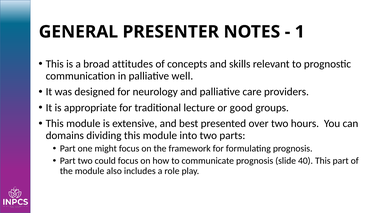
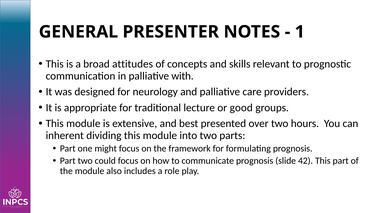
well: well -> with (182, 76)
domains: domains -> inherent (65, 136)
40: 40 -> 42 (306, 161)
